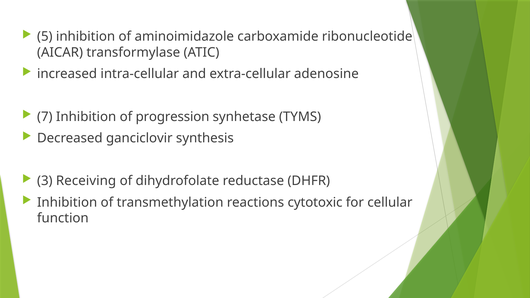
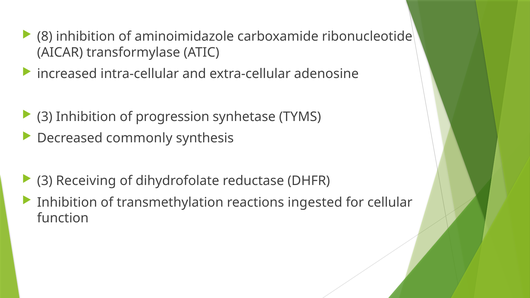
5: 5 -> 8 (45, 37)
7: 7 -> 3 (45, 117)
ganciclovir: ganciclovir -> commonly (139, 138)
cytotoxic: cytotoxic -> ingested (315, 202)
